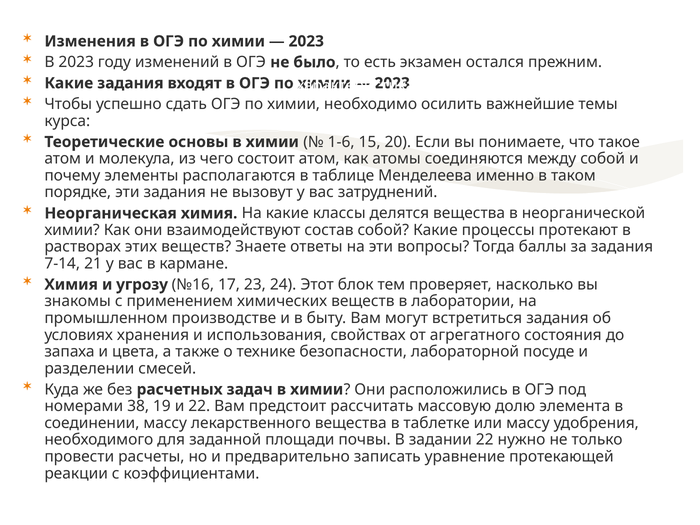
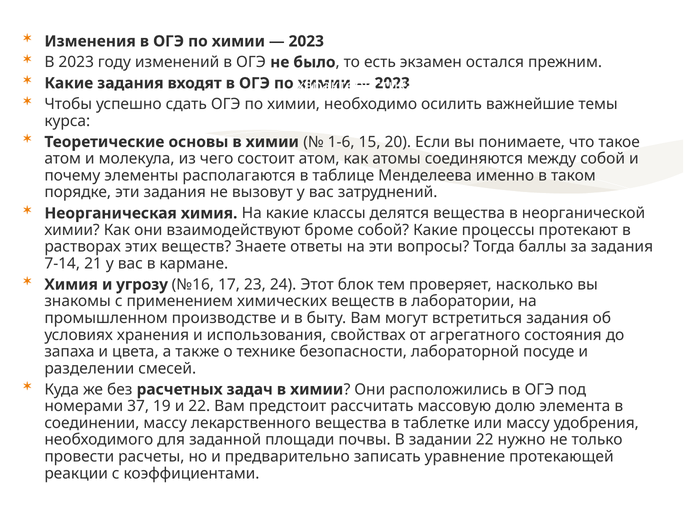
состав: состав -> броме (329, 230)
38: 38 -> 37 (138, 406)
